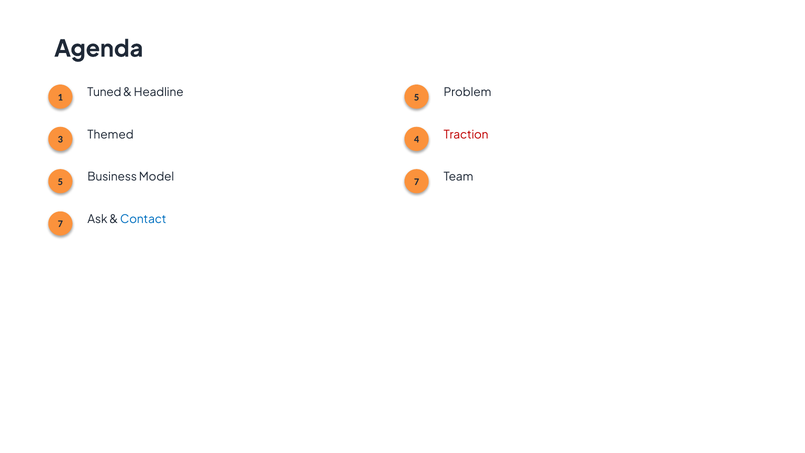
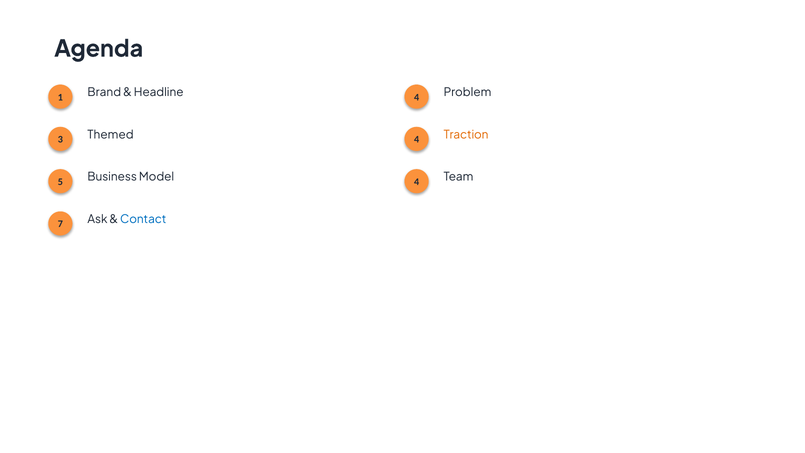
Tuned: Tuned -> Brand (104, 92)
Headline 5: 5 -> 4 (417, 97)
Traction colour: red -> orange (466, 135)
Model 7: 7 -> 4 (417, 182)
